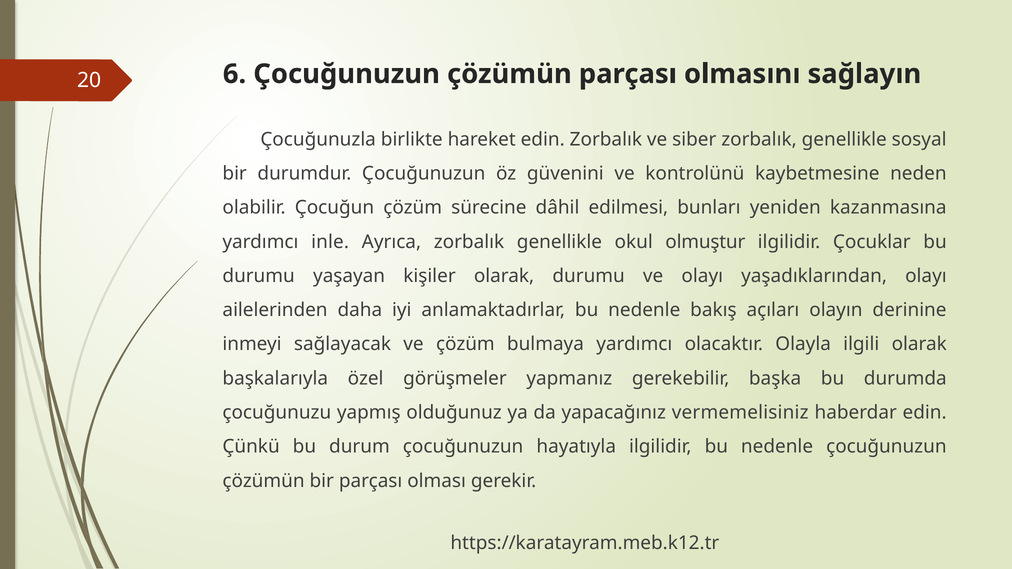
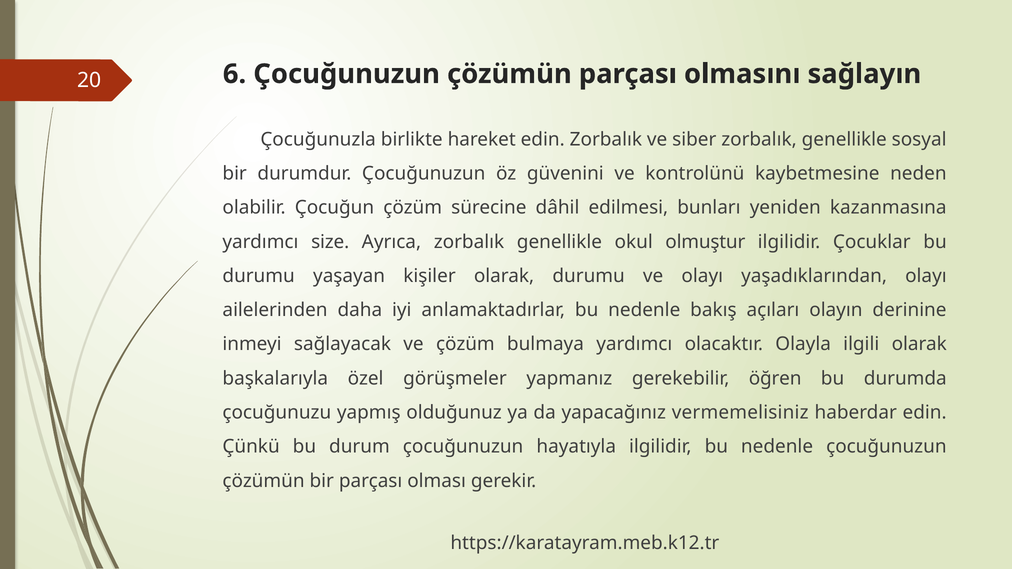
inle: inle -> size (330, 242)
başka: başka -> öğren (775, 379)
